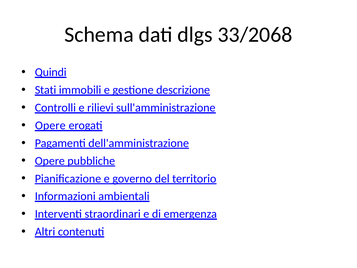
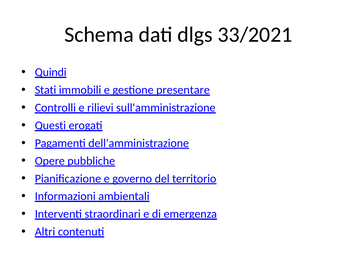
33/2068: 33/2068 -> 33/2021 (255, 35)
descrizione: descrizione -> presentare (183, 90)
Opere: Opere -> Questi (50, 125)
